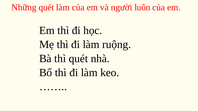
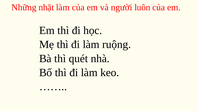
Những quét: quét -> nhặt (46, 7)
